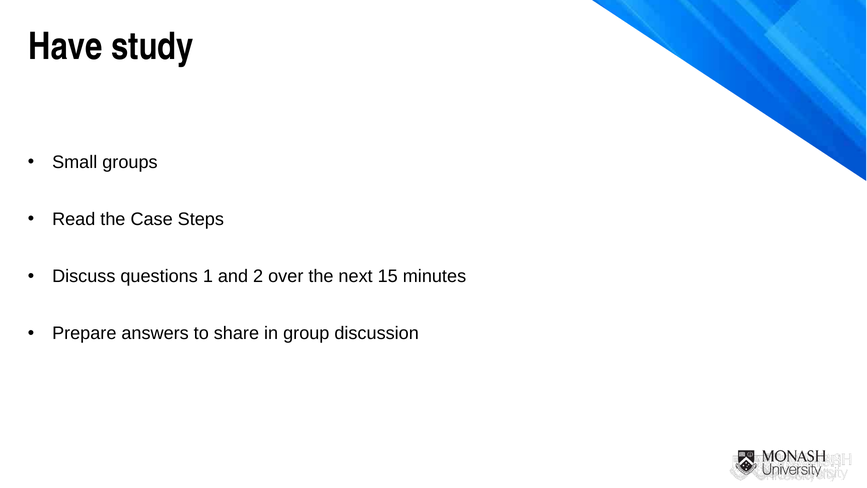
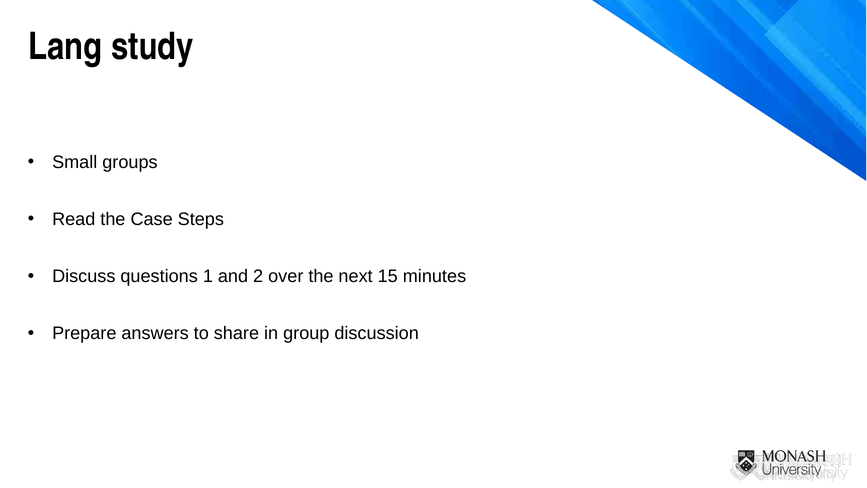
Have: Have -> Lang (65, 47)
